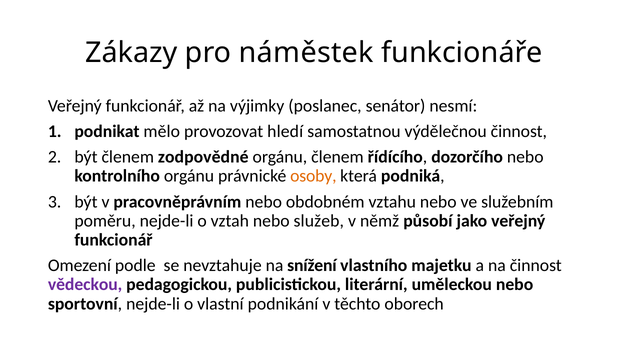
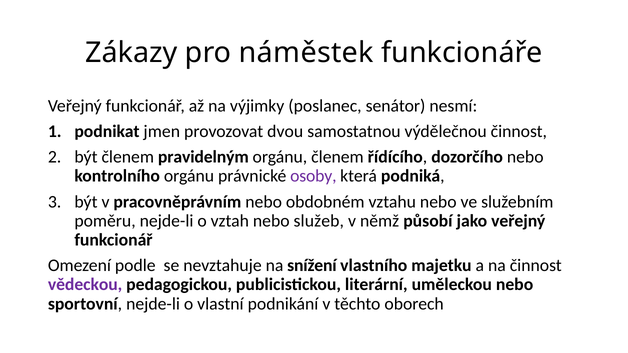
mělo: mělo -> jmen (162, 131)
hledí: hledí -> dvou (285, 131)
zodpovědné: zodpovědné -> pravidelným (203, 157)
osoby colour: orange -> purple (313, 176)
